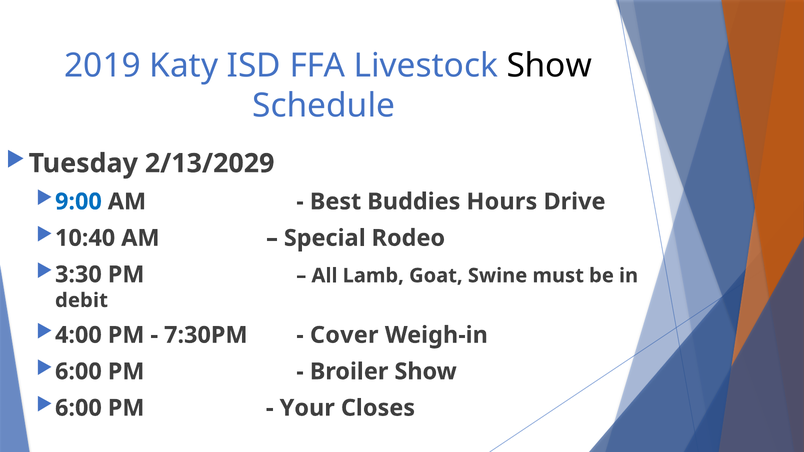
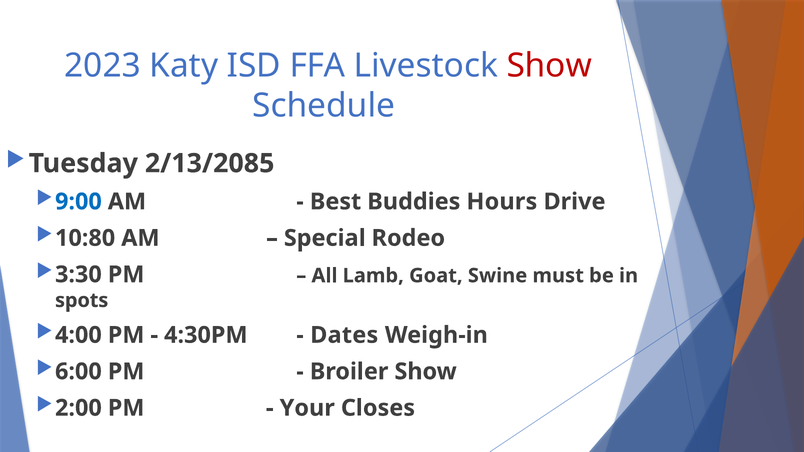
2019: 2019 -> 2023 (103, 66)
Show colour: black -> red (549, 66)
2/13/2029: 2/13/2029 -> 2/13/2085 (210, 163)
10:40: 10:40 -> 10:80 (85, 238)
debit: debit -> spots (82, 301)
7:30PM: 7:30PM -> 4:30PM (206, 335)
Cover: Cover -> Dates (344, 335)
6:00: 6:00 -> 2:00 (78, 408)
